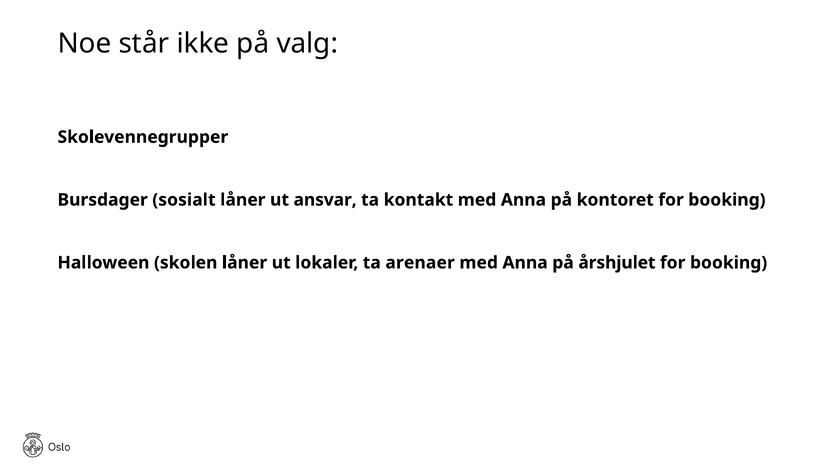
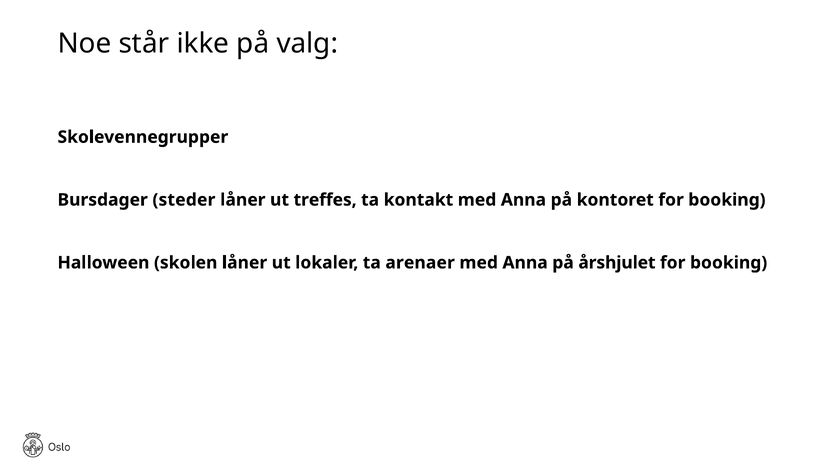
sosialt: sosialt -> steder (184, 200)
ansvar: ansvar -> treffes (325, 200)
